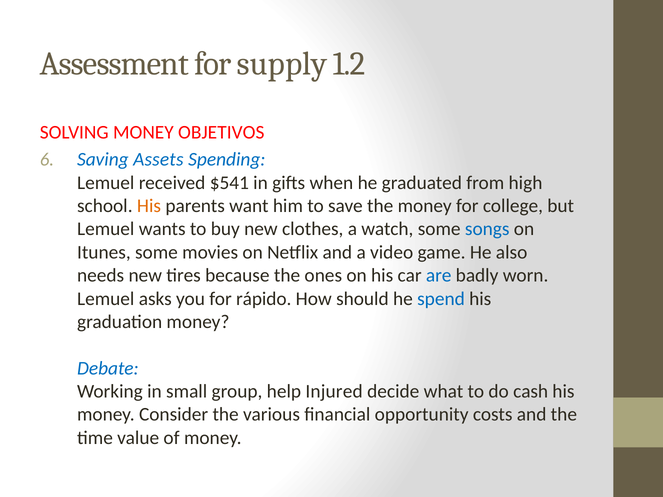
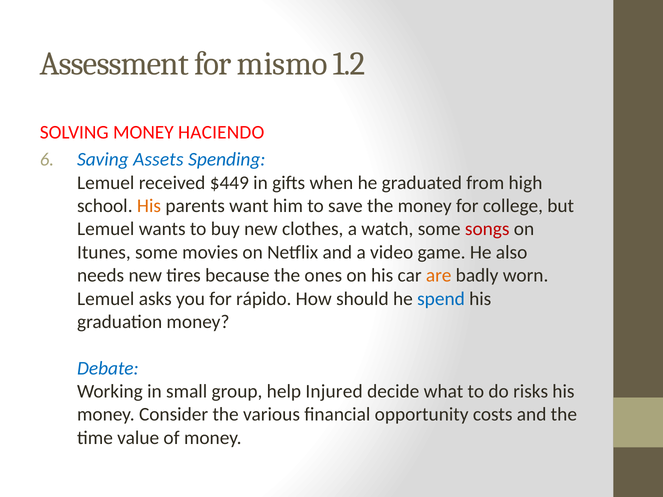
supply: supply -> mismo (282, 64)
OBJETIVOS: OBJETIVOS -> HACIENDO (221, 132)
$541: $541 -> $449 (229, 183)
songs colour: blue -> red (487, 229)
are colour: blue -> orange (439, 276)
cash: cash -> risks (531, 392)
